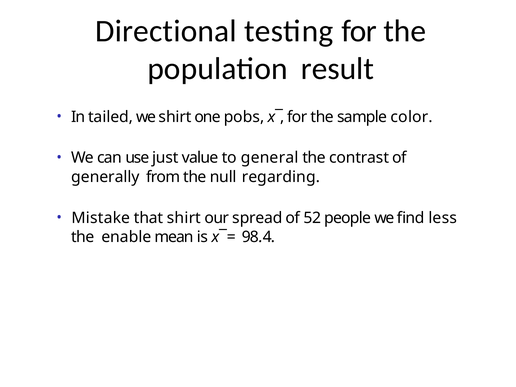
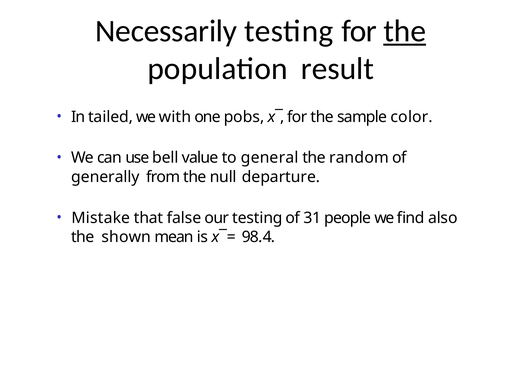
Directional: Directional -> Necessarily (166, 31)
the underline: none -> present (405, 31)
we shirt: shirt -> with (175, 117)
just: just -> bell (165, 158)
contrast: contrast -> random (359, 158)
regarding: regarding -> departure (281, 177)
that shirt: shirt -> false (184, 218)
our spread: spread -> testing (257, 218)
52: 52 -> 31 (312, 218)
less: less -> also (443, 218)
enable: enable -> shown (126, 237)
